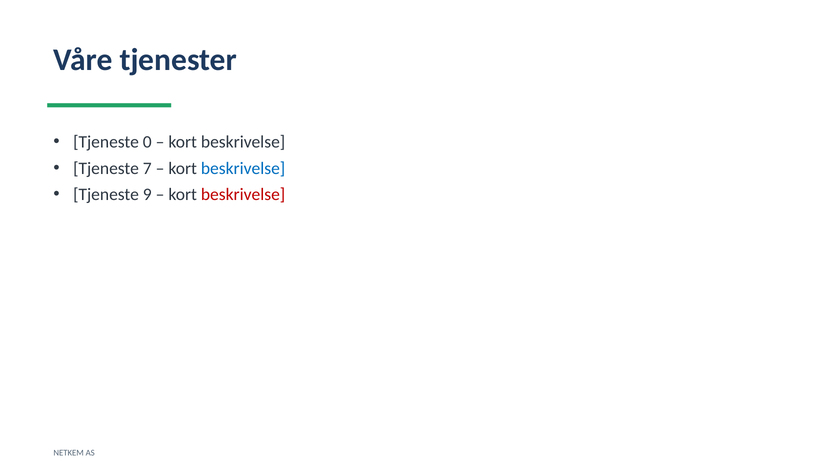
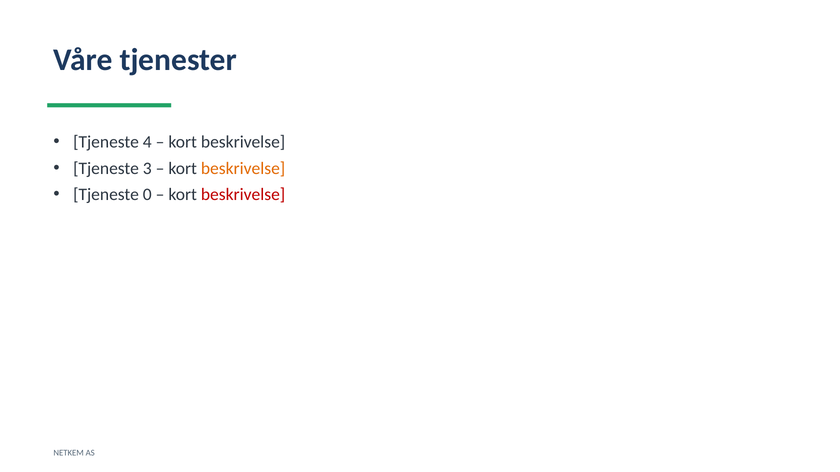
0: 0 -> 4 (147, 142)
7: 7 -> 3 (147, 169)
beskrivelse colour: blue -> orange (243, 169)
9: 9 -> 0 (147, 195)
